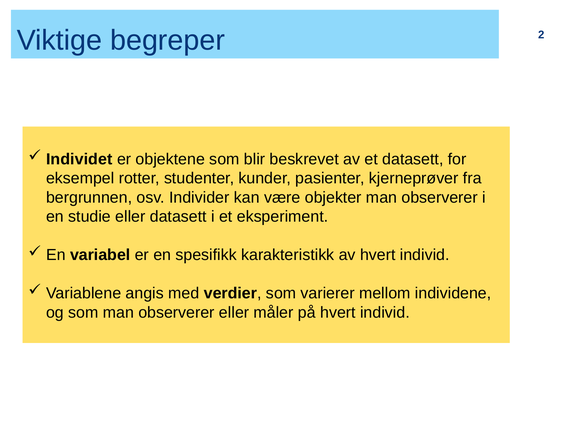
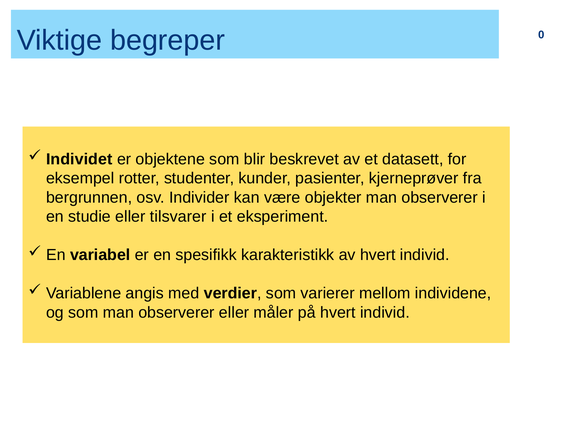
2: 2 -> 0 (541, 35)
eller datasett: datasett -> tilsvarer (178, 216)
